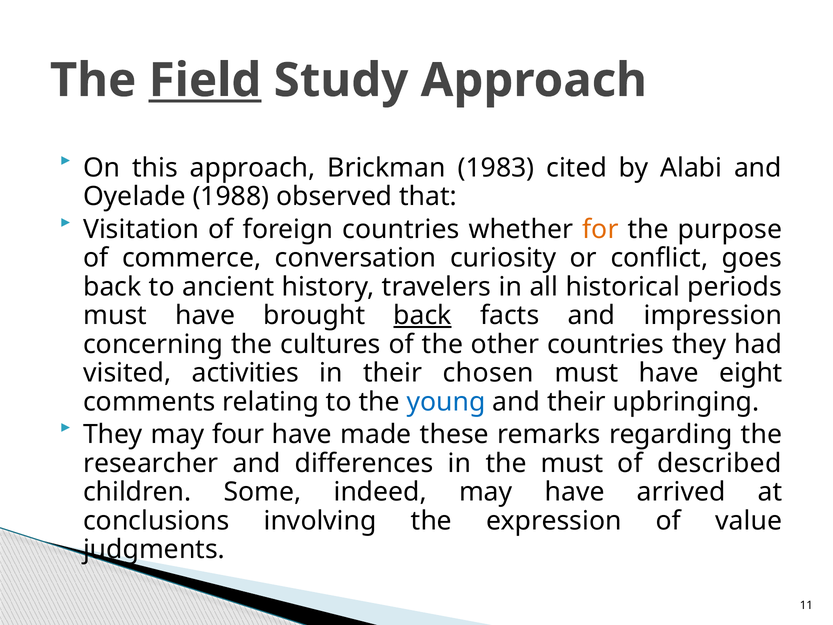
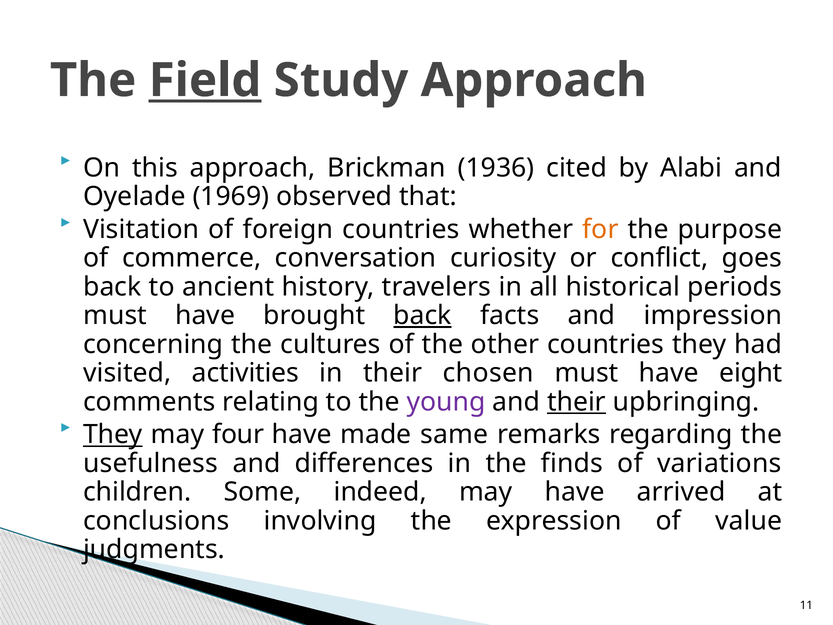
1983: 1983 -> 1936 (496, 168)
1988: 1988 -> 1969 (231, 196)
young colour: blue -> purple (446, 402)
their underline: none -> present (576, 402)
They underline: none -> present (113, 435)
these: these -> same (454, 435)
researcher: researcher -> usefulness (151, 463)
the must: must -> finds (572, 463)
described: described -> variations (719, 463)
